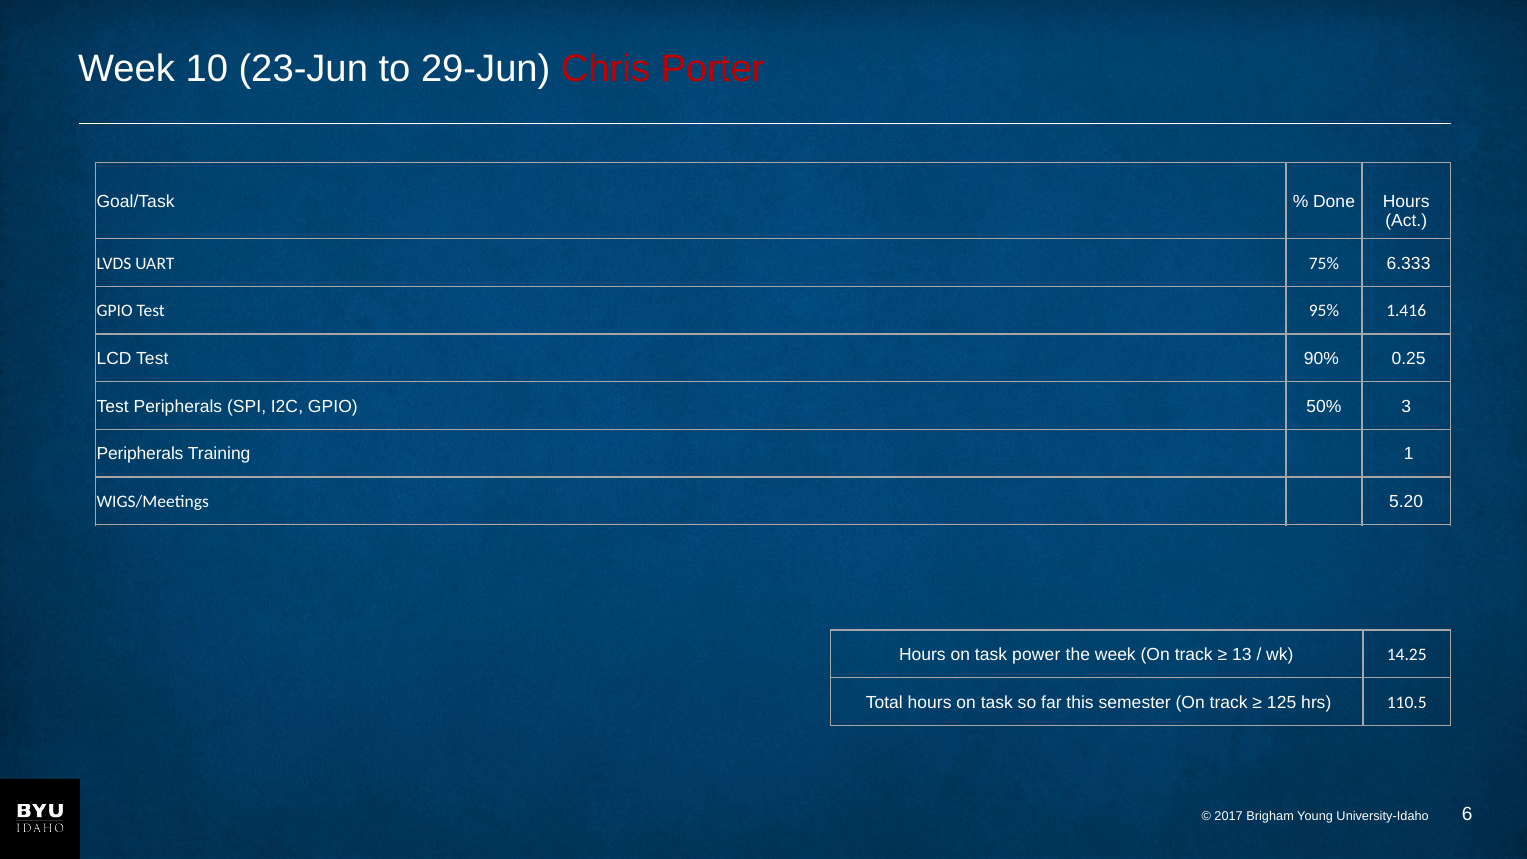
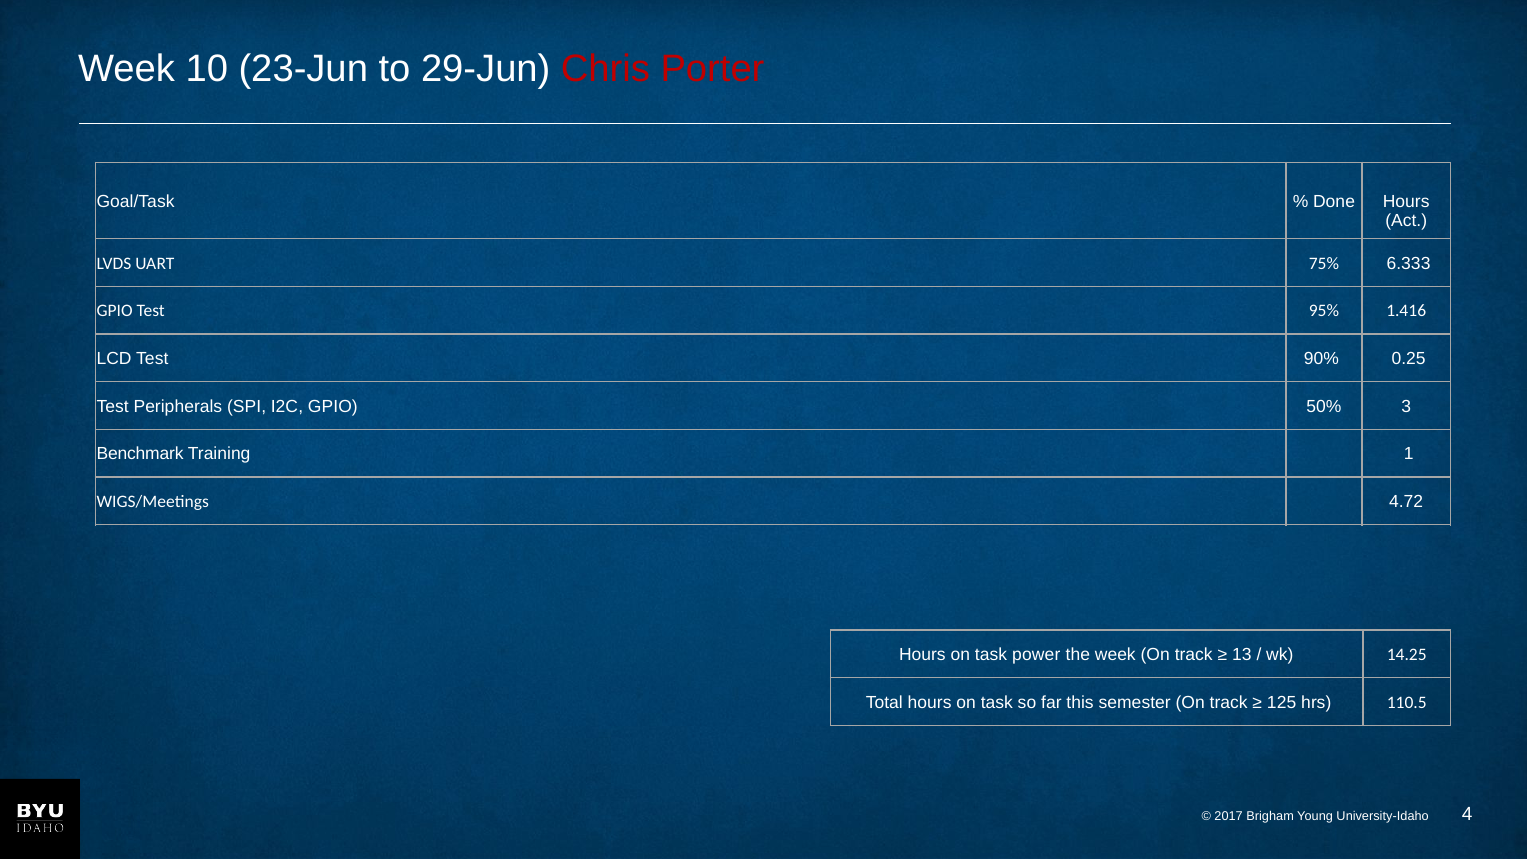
Peripherals: Peripherals -> Benchmark (140, 454)
5.20: 5.20 -> 4.72 (1406, 502)
6: 6 -> 4 (1467, 814)
